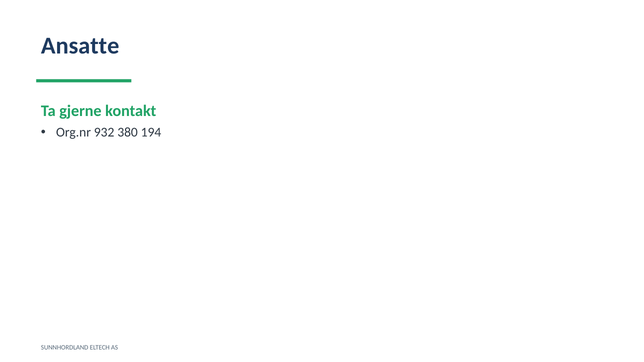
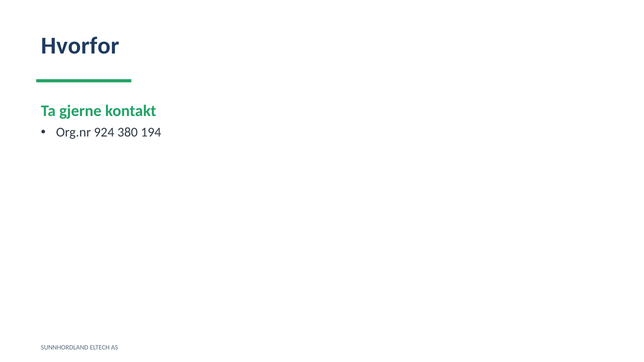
Ansatte: Ansatte -> Hvorfor (80, 46)
932: 932 -> 924 (104, 132)
